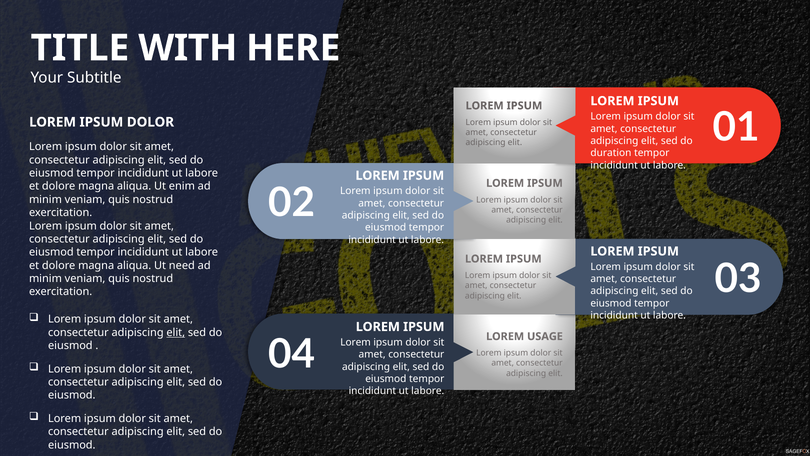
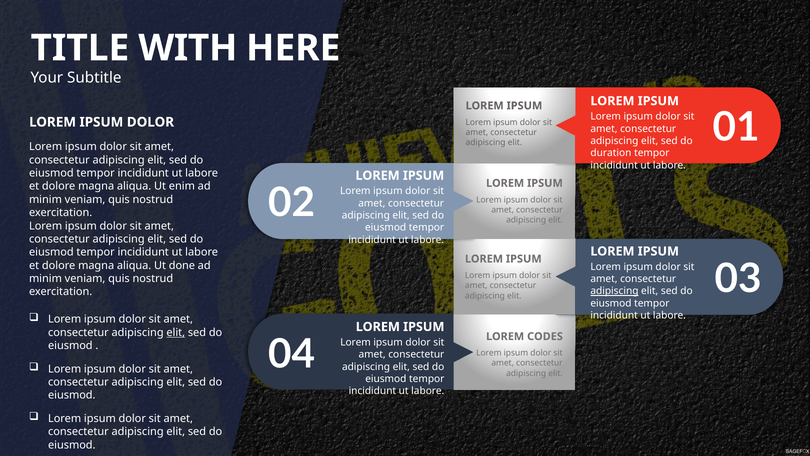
need: need -> done (182, 265)
adipiscing underline: none -> present (614, 291)
USAGE: USAGE -> CODES (545, 336)
